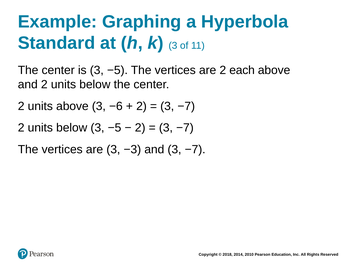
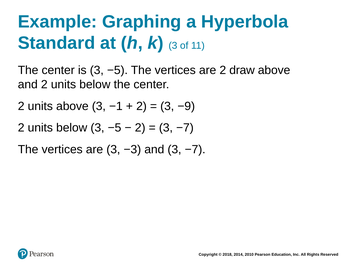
each: each -> draw (242, 70)
−6: −6 -> −1 (116, 106)
−7: −7 -> −9 (186, 106)
